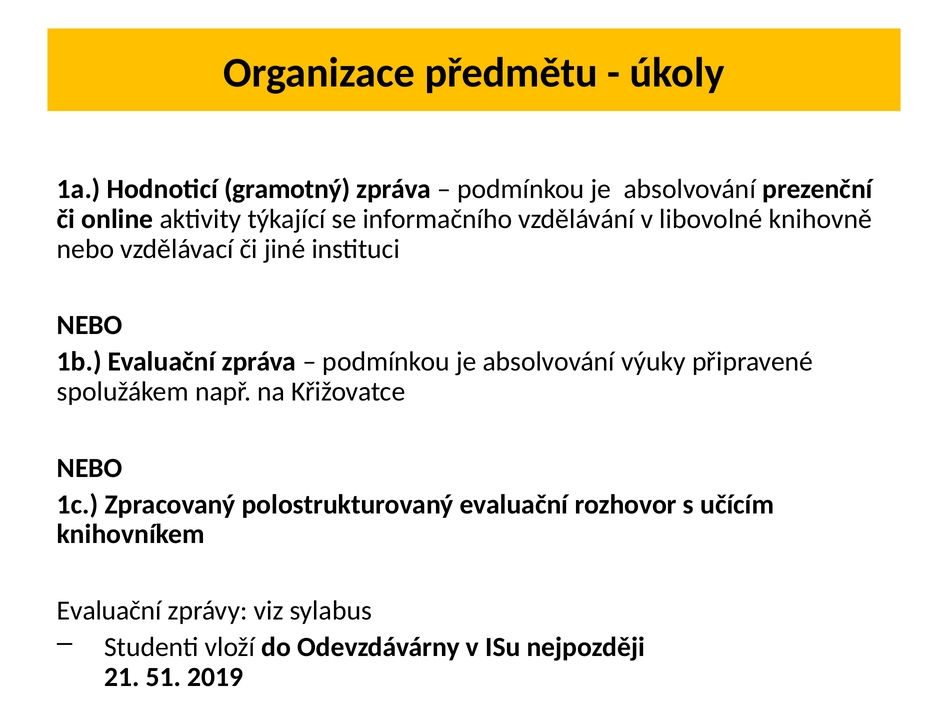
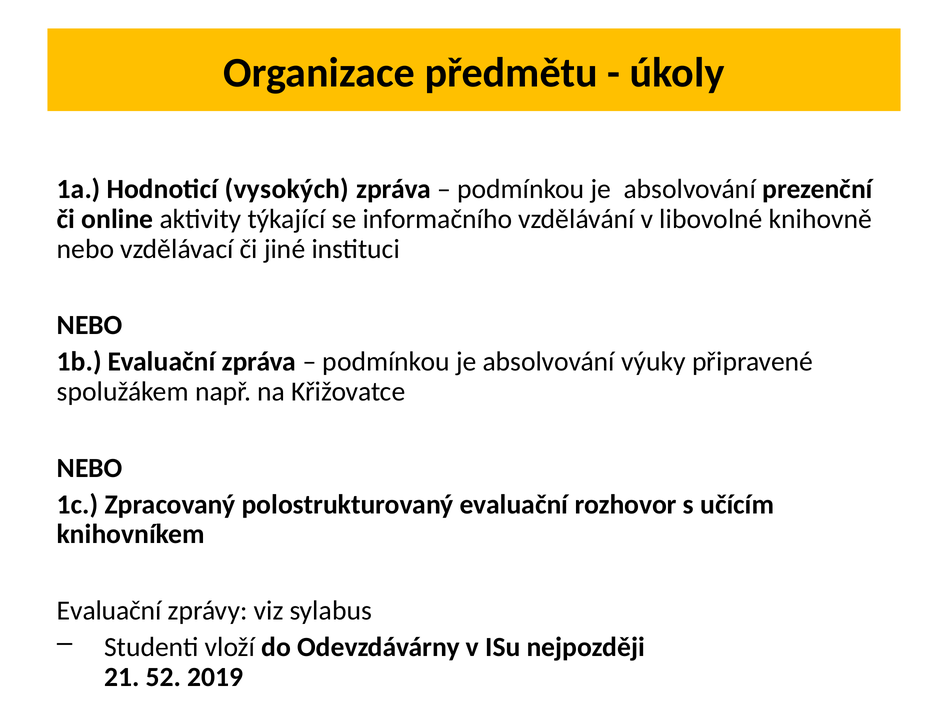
gramotný: gramotný -> vysokých (287, 189)
51: 51 -> 52 (164, 677)
